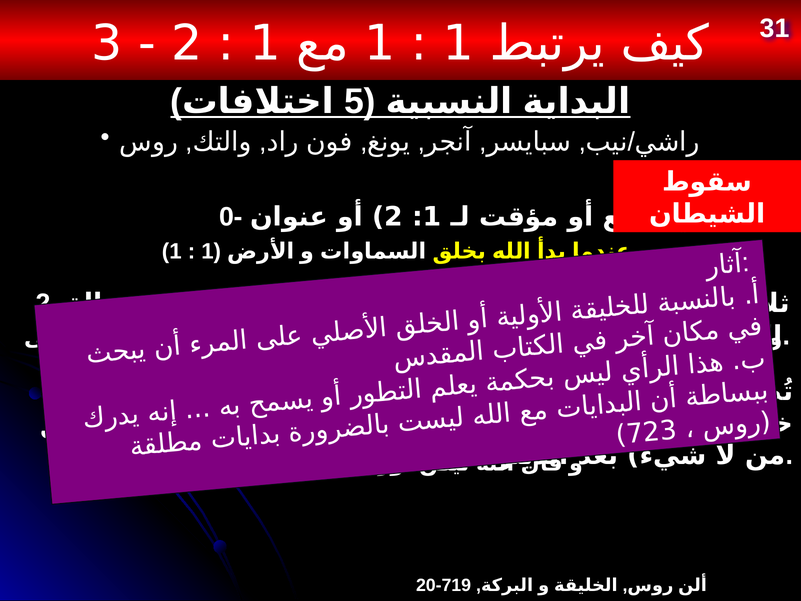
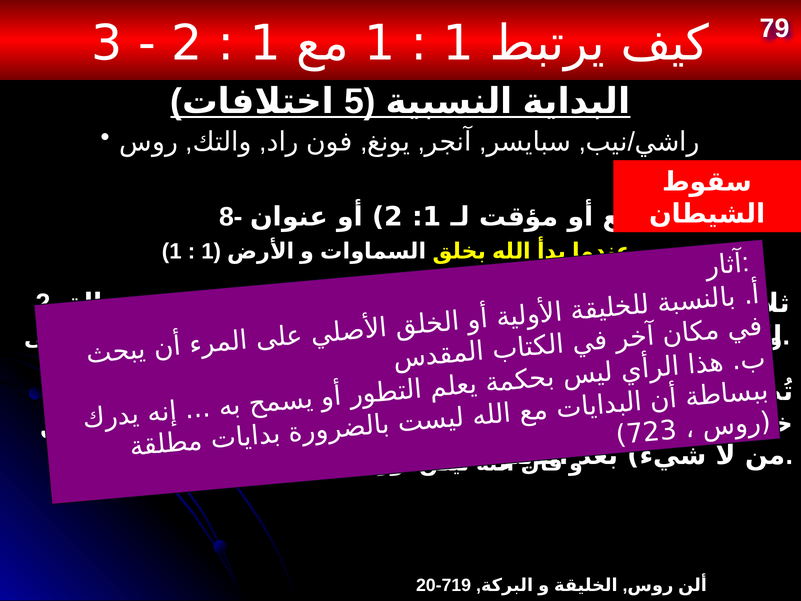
31: 31 -> 79 (775, 28)
0-: 0- -> 8- (231, 217)
